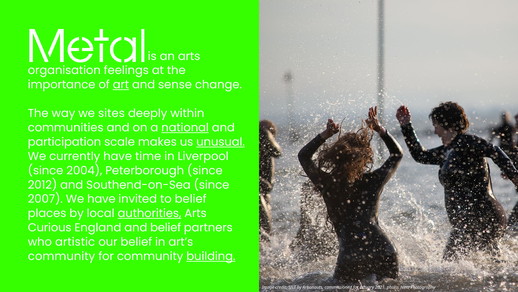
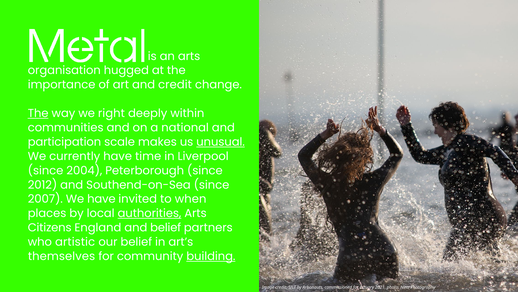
feelings: feelings -> hugged (126, 70)
art underline: present -> none (121, 85)
and sense: sense -> credit (175, 85)
The underline: none -> present (38, 113)
sites: sites -> right (111, 113)
national underline: present -> none (185, 127)
to belief: belief -> when (191, 199)
Curious: Curious -> Citizens (50, 227)
community: community -> themselves (62, 256)
